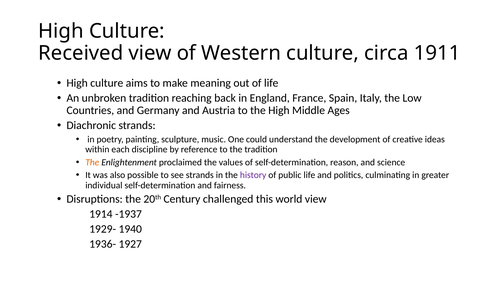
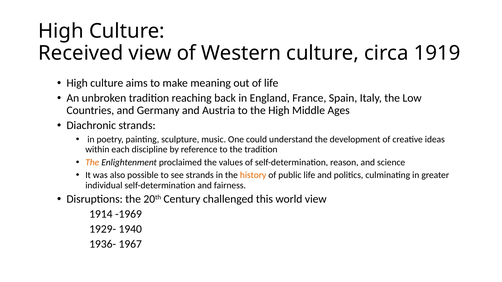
1911: 1911 -> 1919 (437, 53)
history colour: purple -> orange (253, 175)
-1937: -1937 -> -1969 (128, 214)
1927: 1927 -> 1967 (130, 244)
